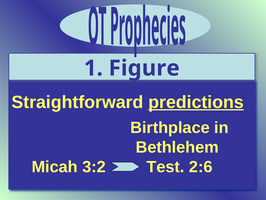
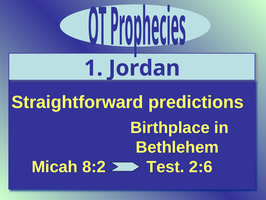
Figure: Figure -> Jordan (144, 68)
predictions underline: present -> none (196, 102)
3:2: 3:2 -> 8:2 (94, 166)
